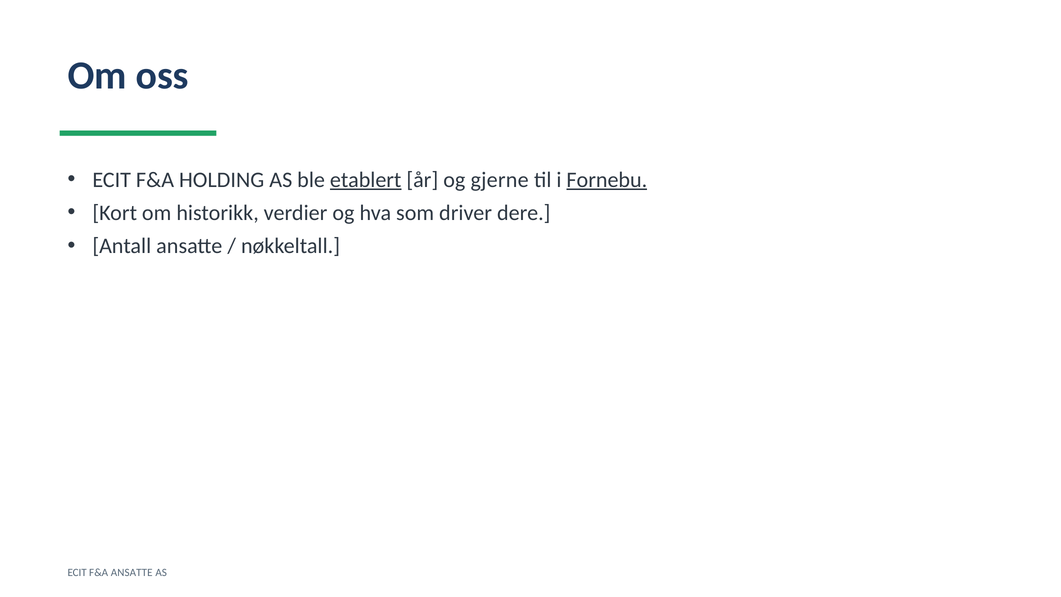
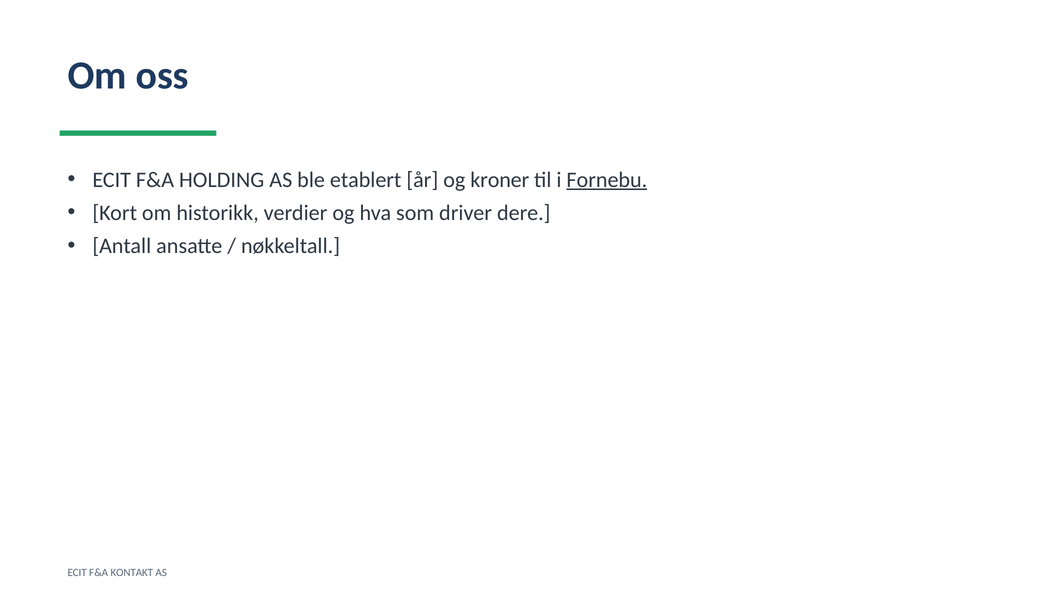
etablert underline: present -> none (366, 180)
gjerne: gjerne -> kroner (500, 180)
F&A ANSATTE: ANSATTE -> KONTAKT (132, 573)
